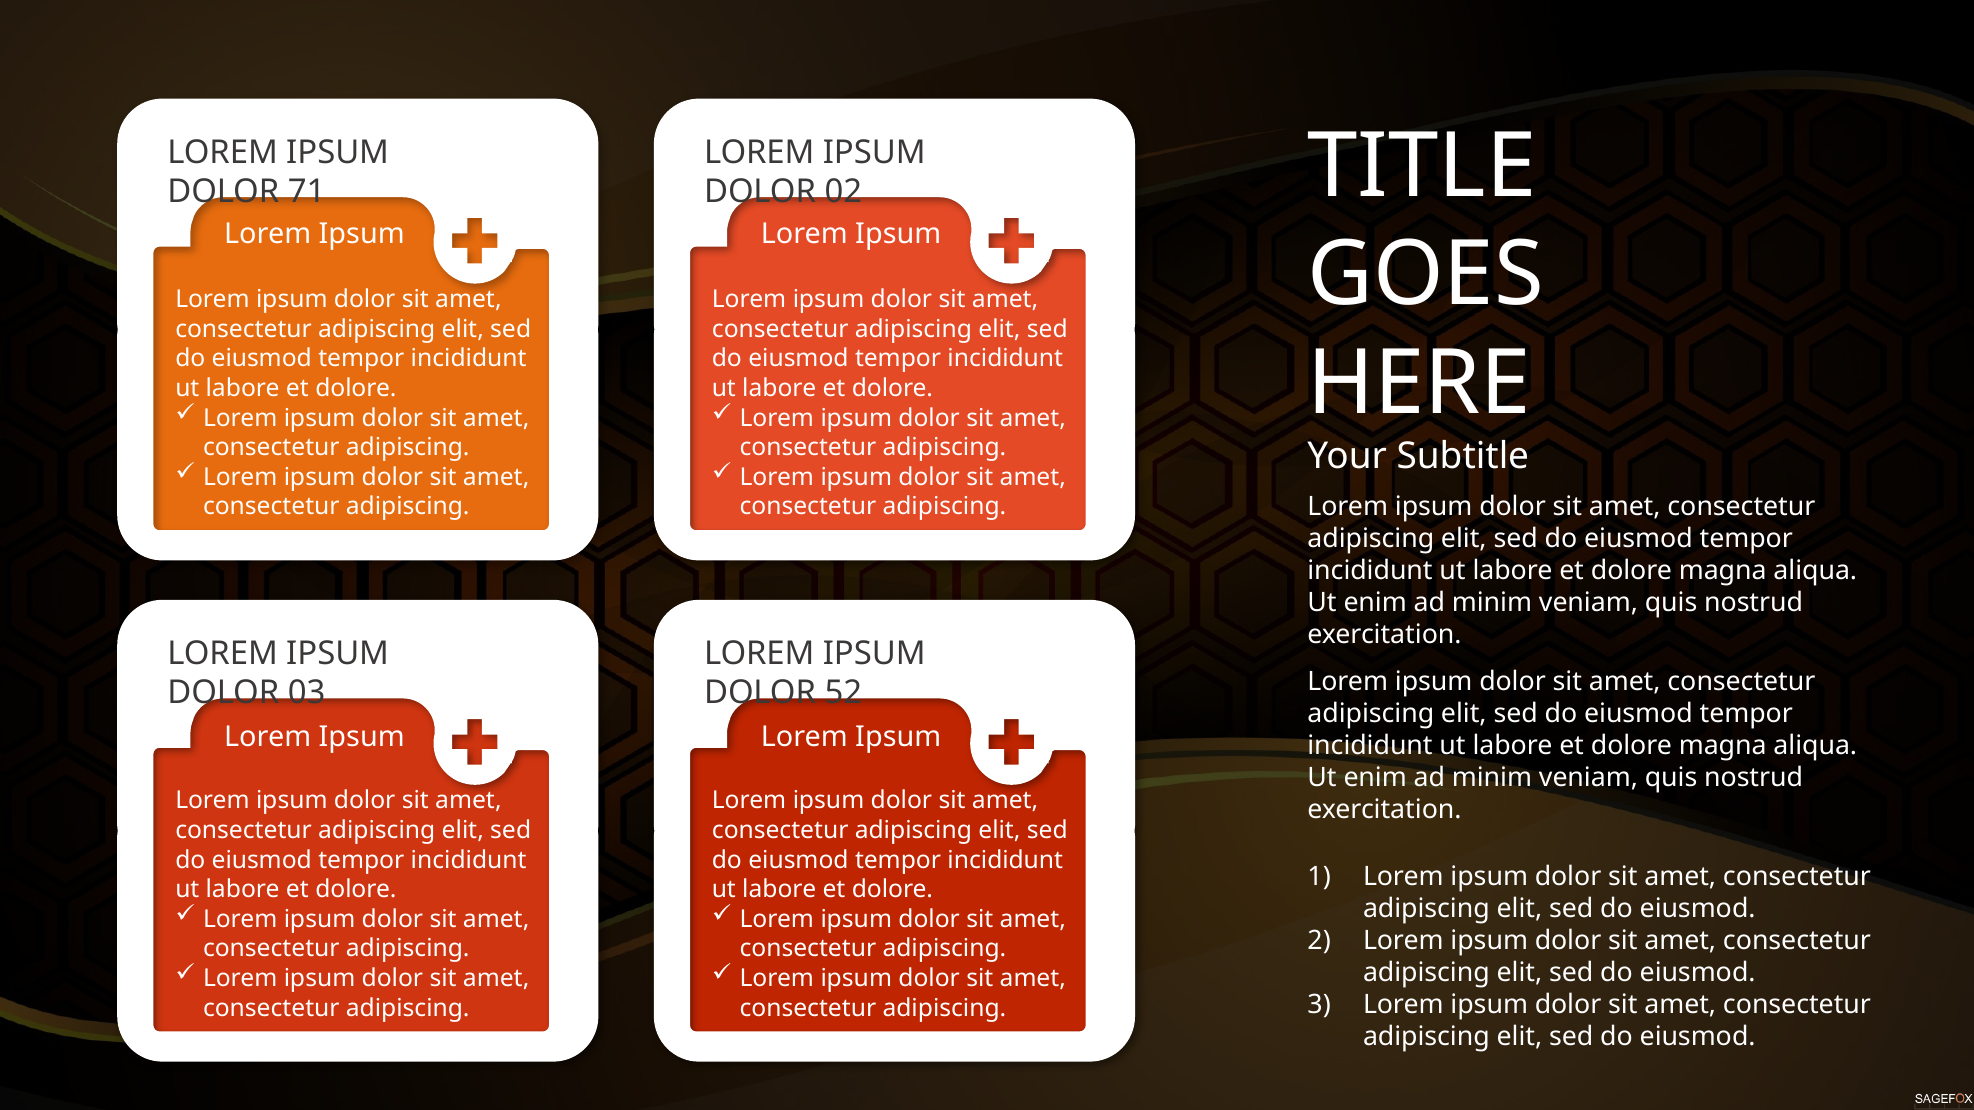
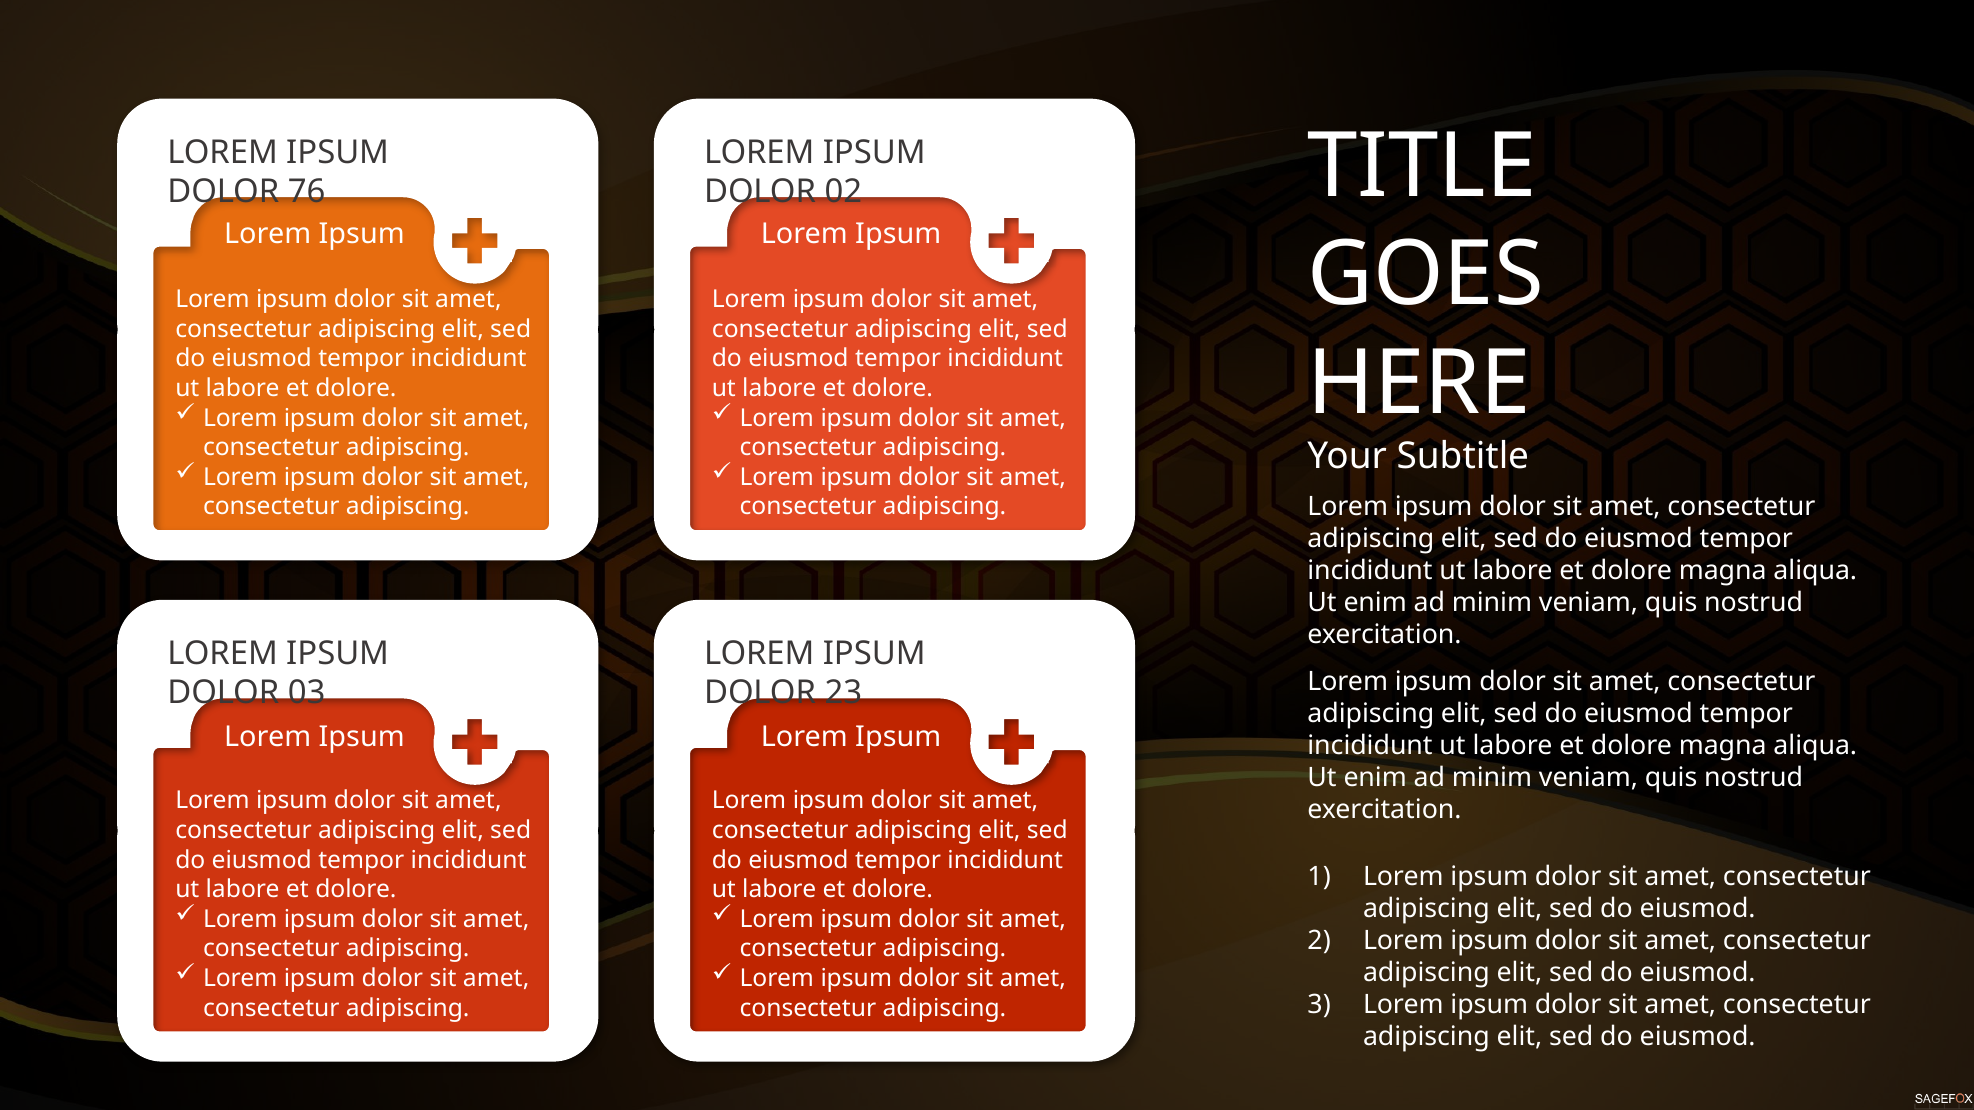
71: 71 -> 76 (307, 192)
52: 52 -> 23 (843, 693)
